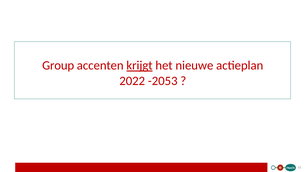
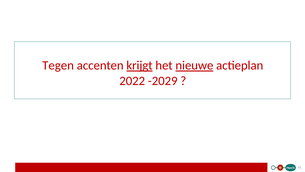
Group: Group -> Tegen (58, 65)
nieuwe underline: none -> present (194, 65)
-2053: -2053 -> -2029 (163, 81)
